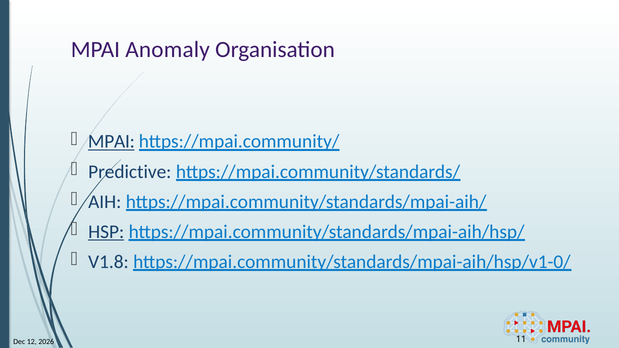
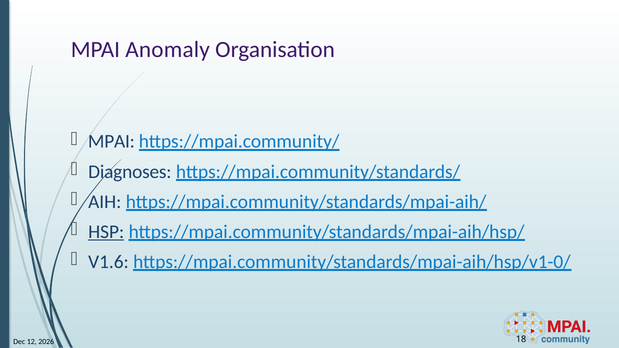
MPAI underline: present -> none (111, 142)
Predictive: Predictive -> Diagnoses (130, 172)
V1.8: V1.8 -> V1.6 (108, 262)
11: 11 -> 18 (521, 339)
